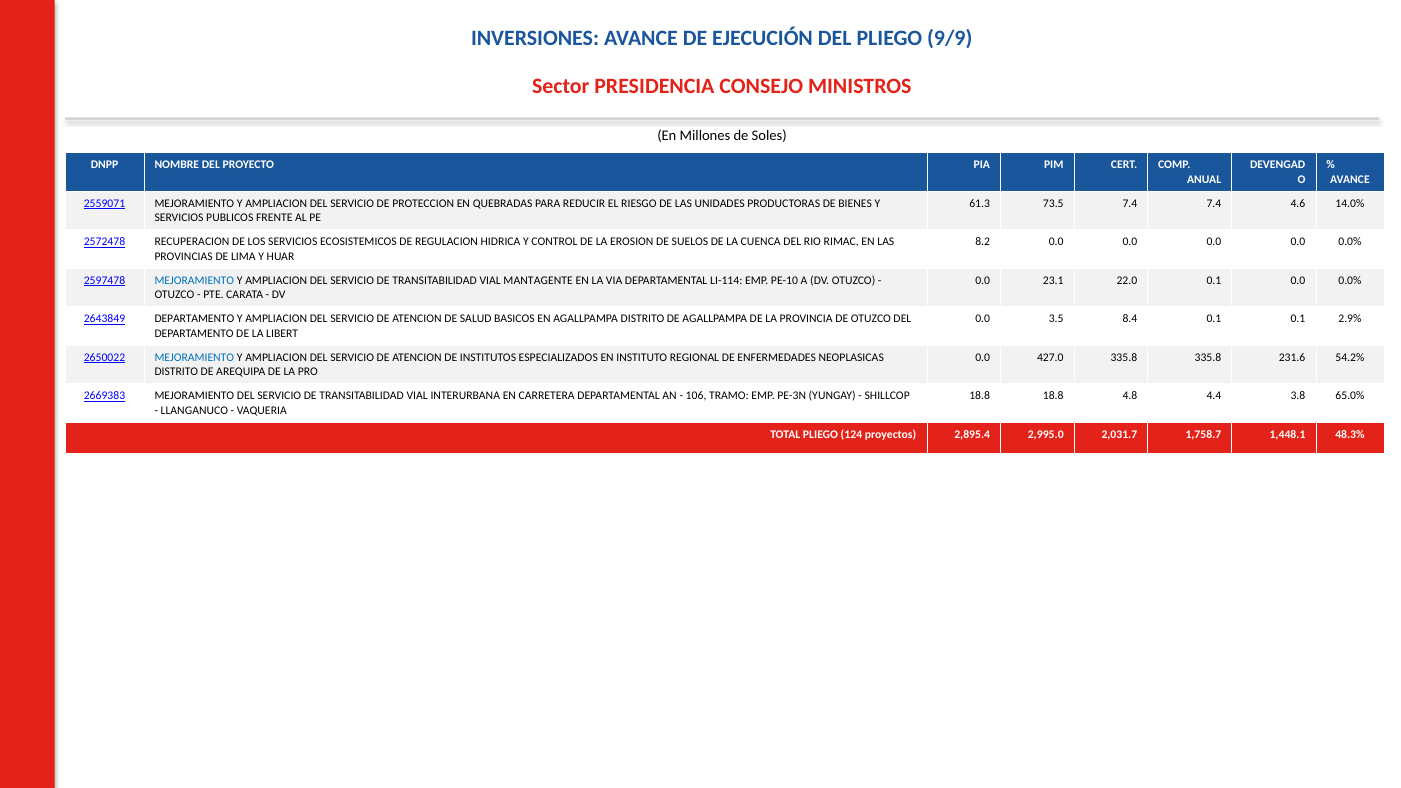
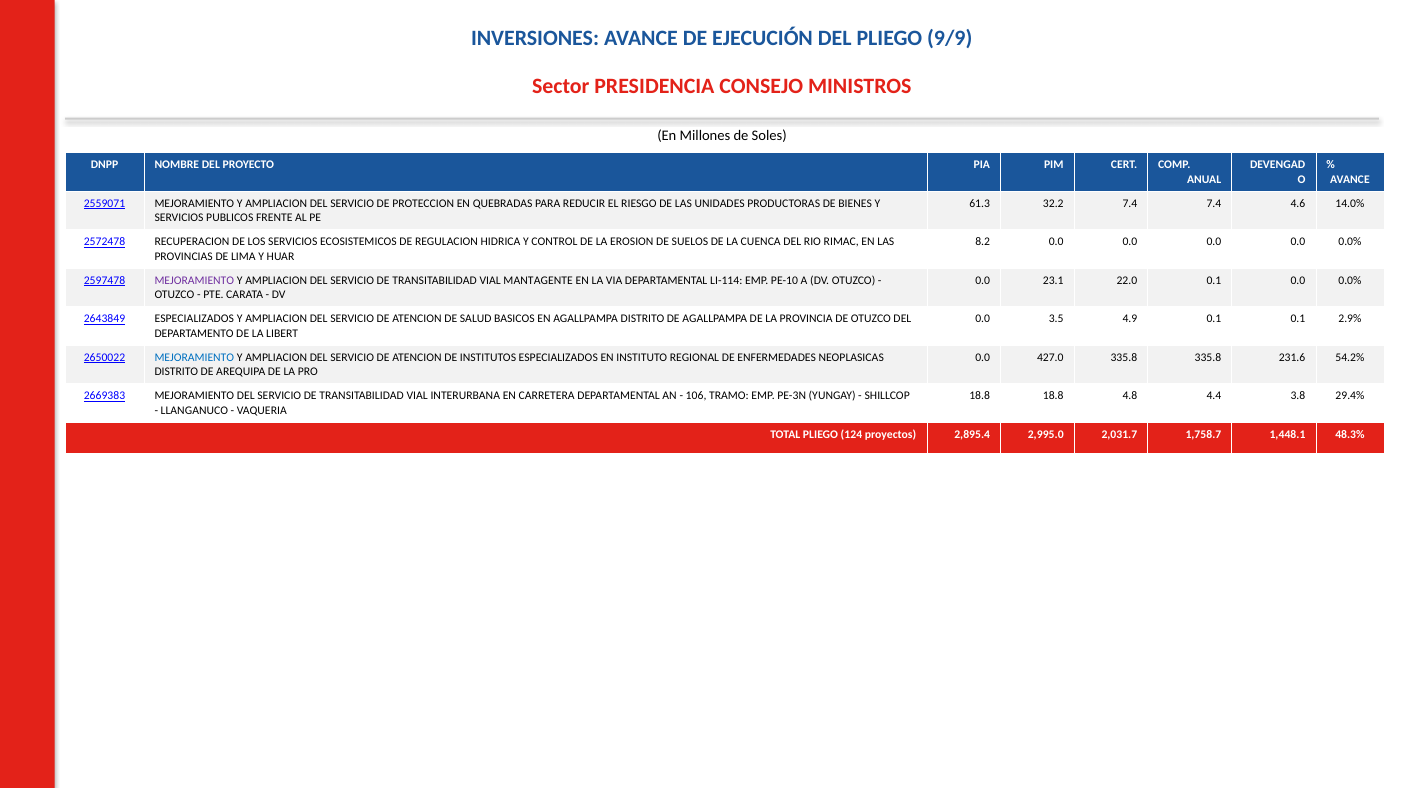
73.5: 73.5 -> 32.2 (1053, 204)
MEJORAMIENTO colour: blue -> purple (194, 281)
2643849 DEPARTAMENTO: DEPARTAMENTO -> ESPECIALIZADOS (194, 319)
8.4: 8.4 -> 4.9 (1130, 319)
65.0%: 65.0% -> 29.4% (1350, 396)
